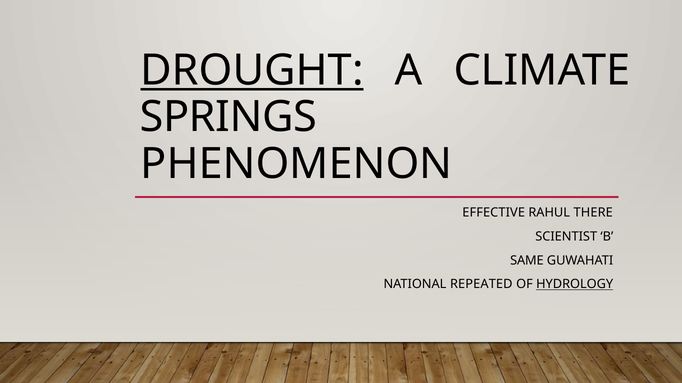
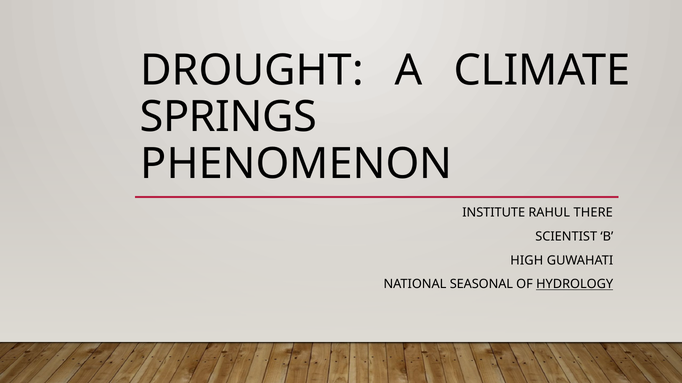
DROUGHT underline: present -> none (252, 71)
EFFECTIVE: EFFECTIVE -> INSTITUTE (494, 213)
SAME: SAME -> HIGH (527, 261)
REPEATED: REPEATED -> SEASONAL (481, 285)
